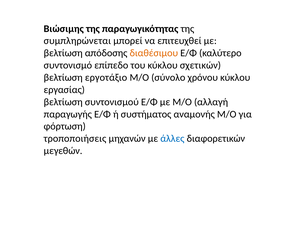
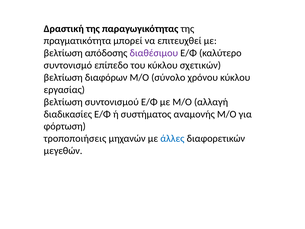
Βιώσιμης: Βιώσιμης -> Δραστική (64, 29)
συμπληρώνεται: συμπληρώνεται -> πραγματικότητα (77, 41)
διαθέσιμου colour: orange -> purple (154, 53)
εργοτάξιο: εργοτάξιο -> διαφόρων (106, 77)
παραγωγής: παραγωγής -> διαδικασίες (68, 114)
